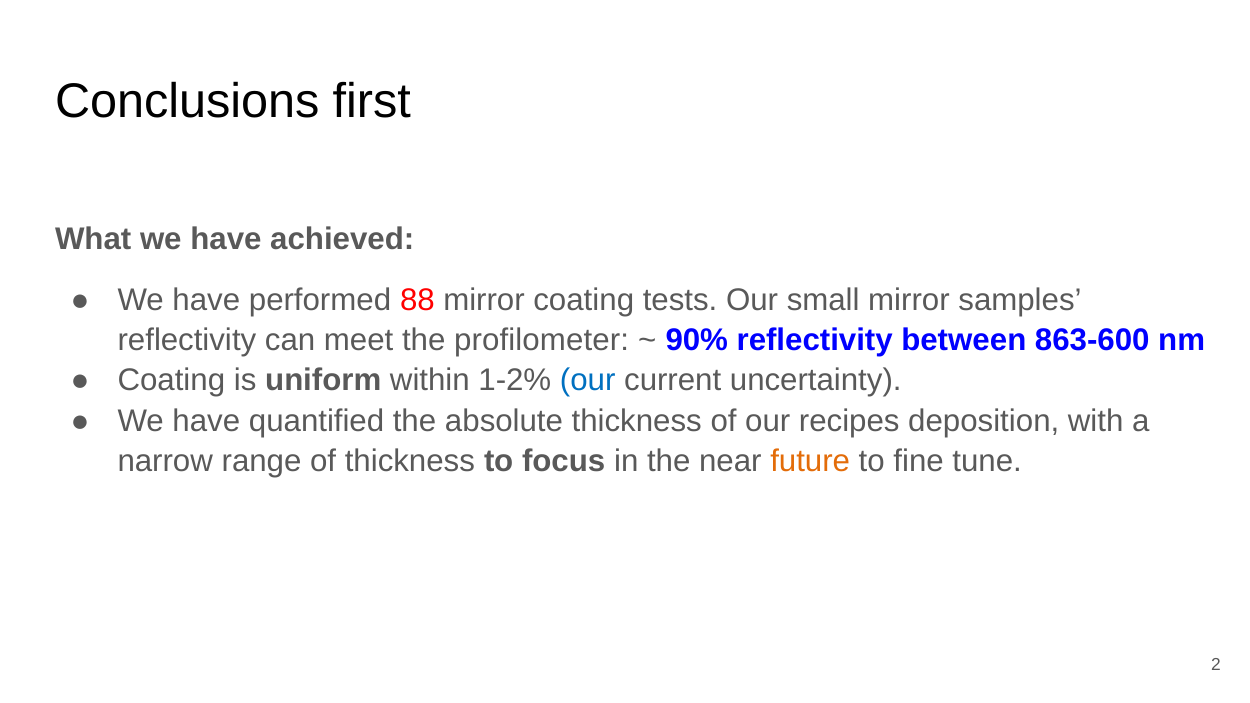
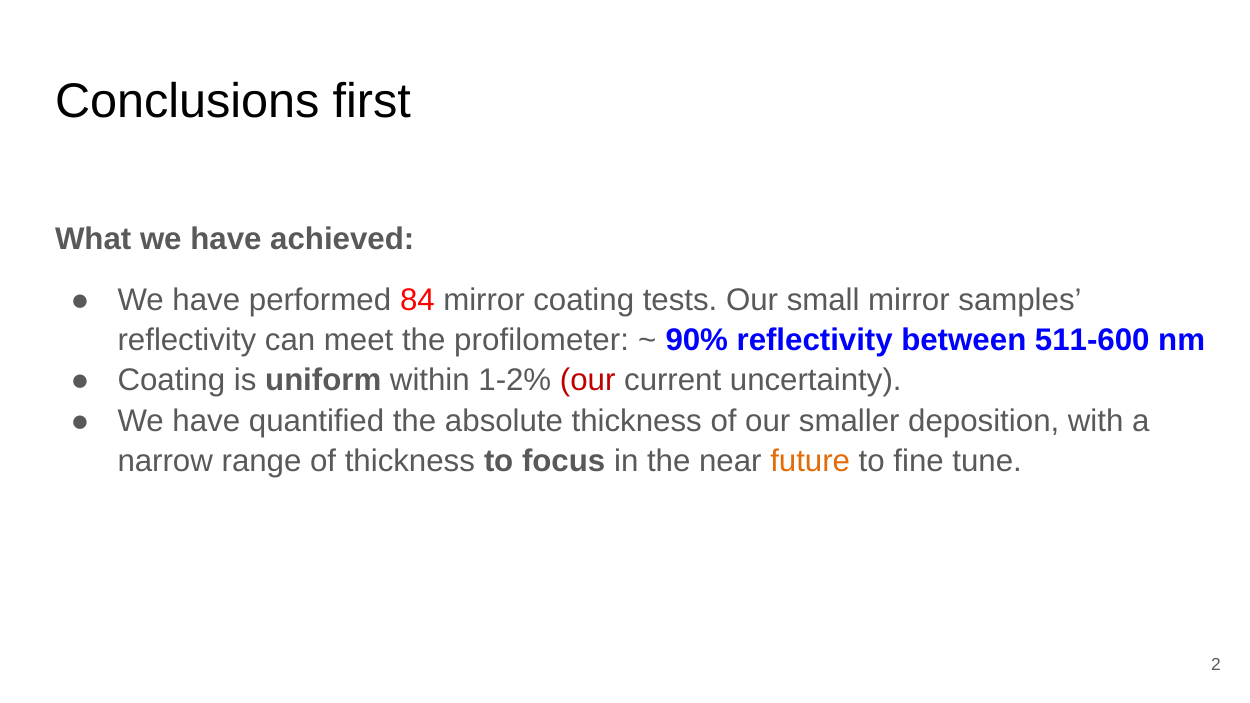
88: 88 -> 84 (417, 300)
863-600: 863-600 -> 511-600 (1092, 340)
our colour: blue -> red (588, 381)
recipes: recipes -> smaller (849, 421)
